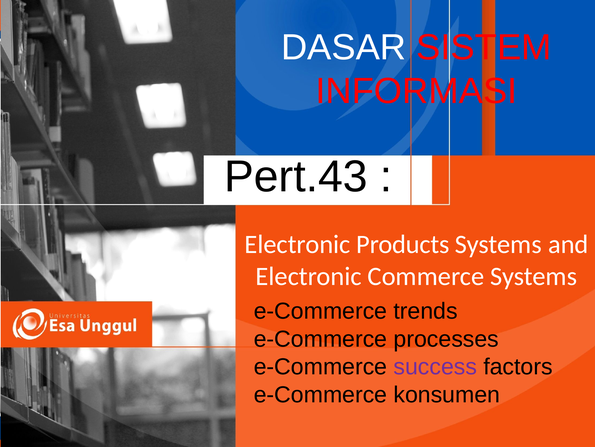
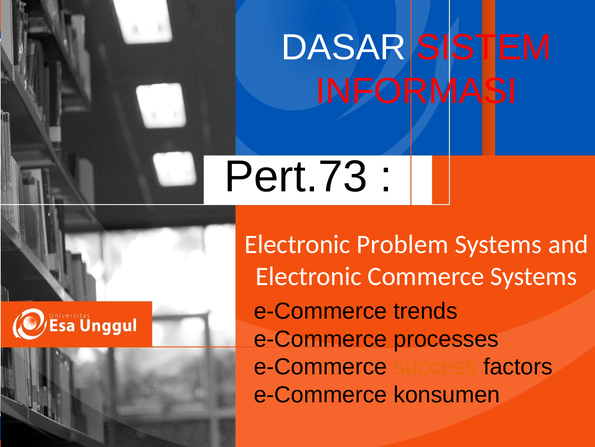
Pert.43: Pert.43 -> Pert.73 (296, 177)
Products: Products -> Problem (403, 244)
success colour: purple -> orange (435, 366)
